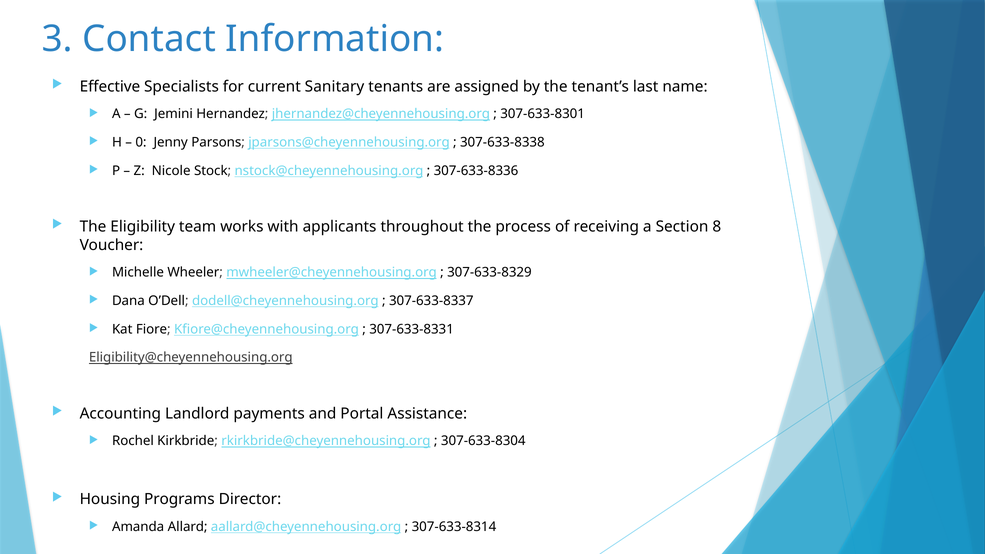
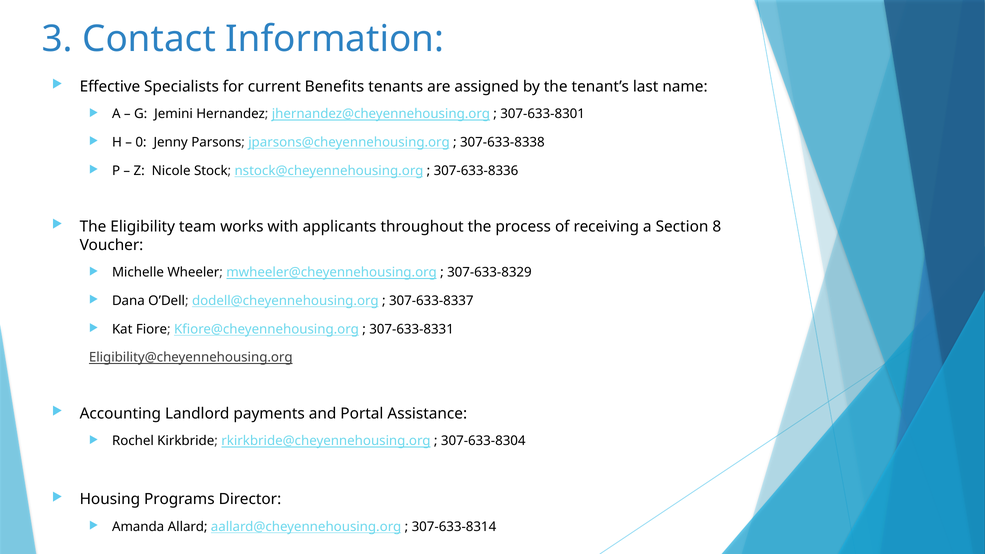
Sanitary: Sanitary -> Benefits (335, 87)
